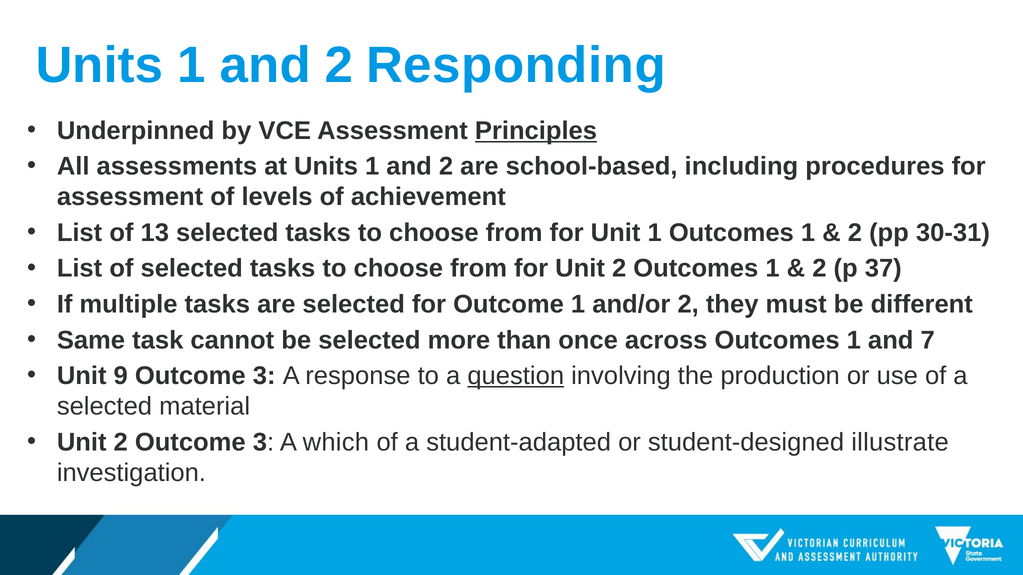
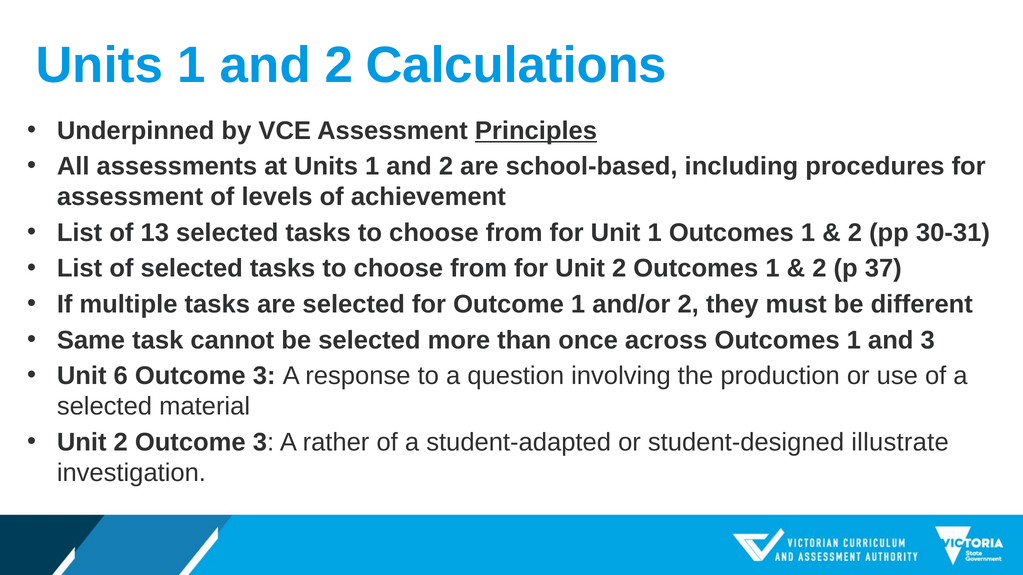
Responding: Responding -> Calculations (516, 65)
and 7: 7 -> 3 (928, 340)
9: 9 -> 6 (121, 376)
question underline: present -> none (516, 376)
which: which -> rather (336, 443)
